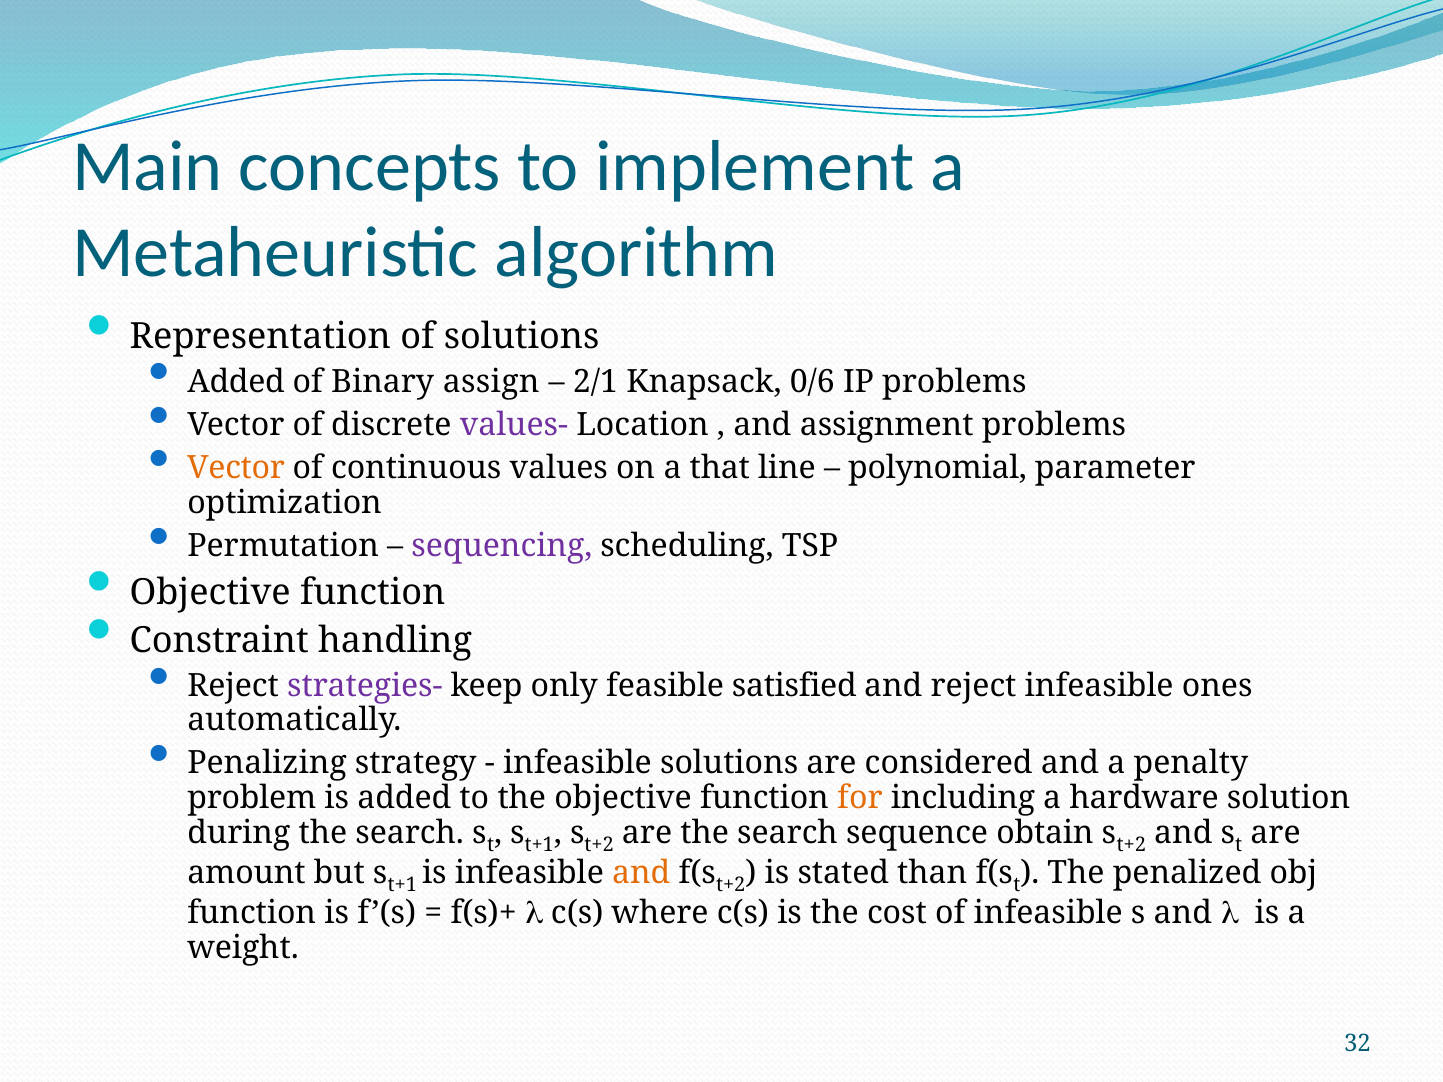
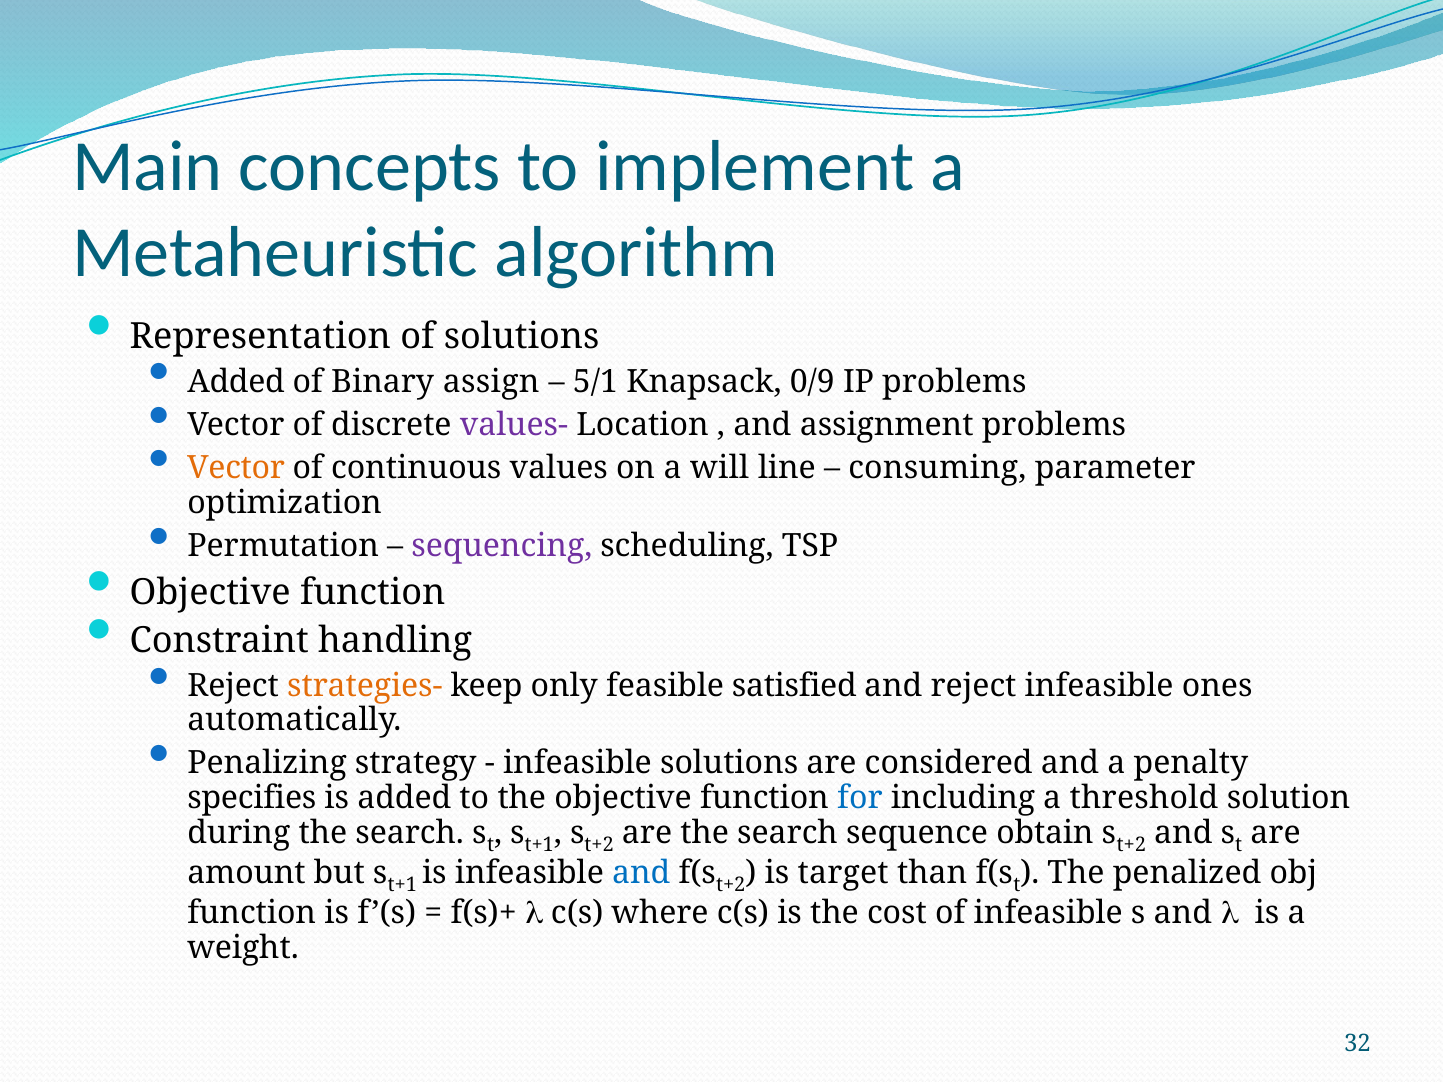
2/1: 2/1 -> 5/1 (595, 382)
0/6: 0/6 -> 0/9 (812, 382)
that: that -> will (720, 468)
polynomial: polynomial -> consuming (937, 468)
strategies- colour: purple -> orange (365, 686)
problem: problem -> specifies (252, 798)
for colour: orange -> blue (860, 798)
hardware: hardware -> threshold (1144, 798)
and colour: orange -> blue (641, 873)
stated: stated -> target (843, 873)
